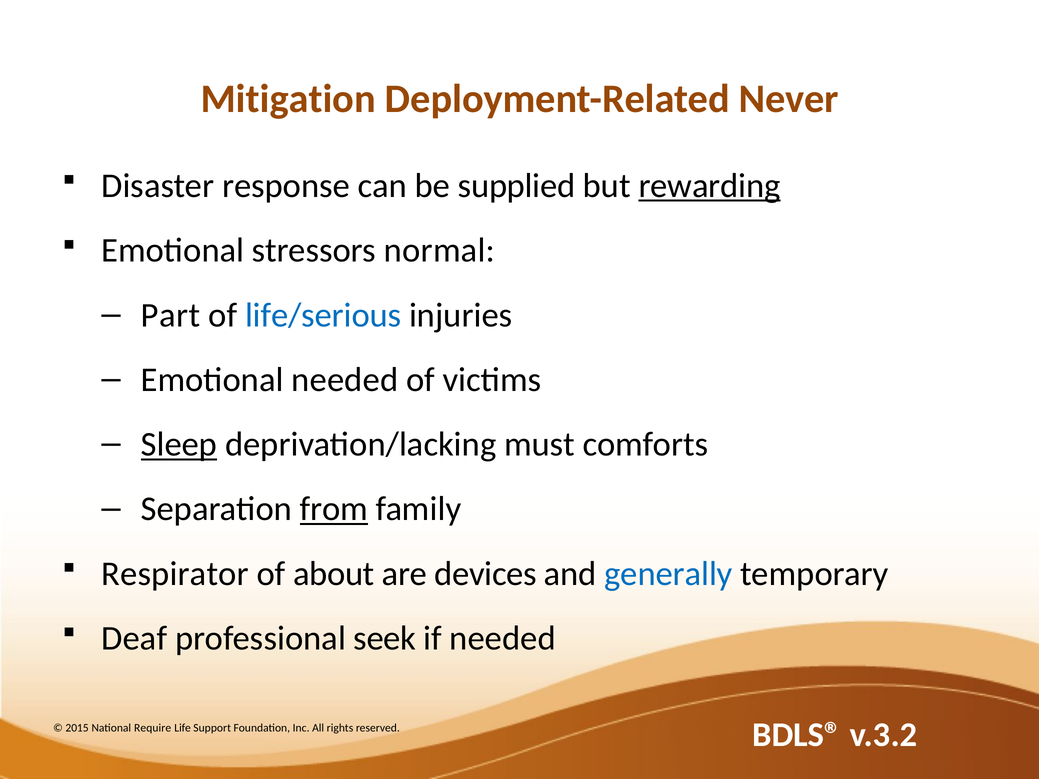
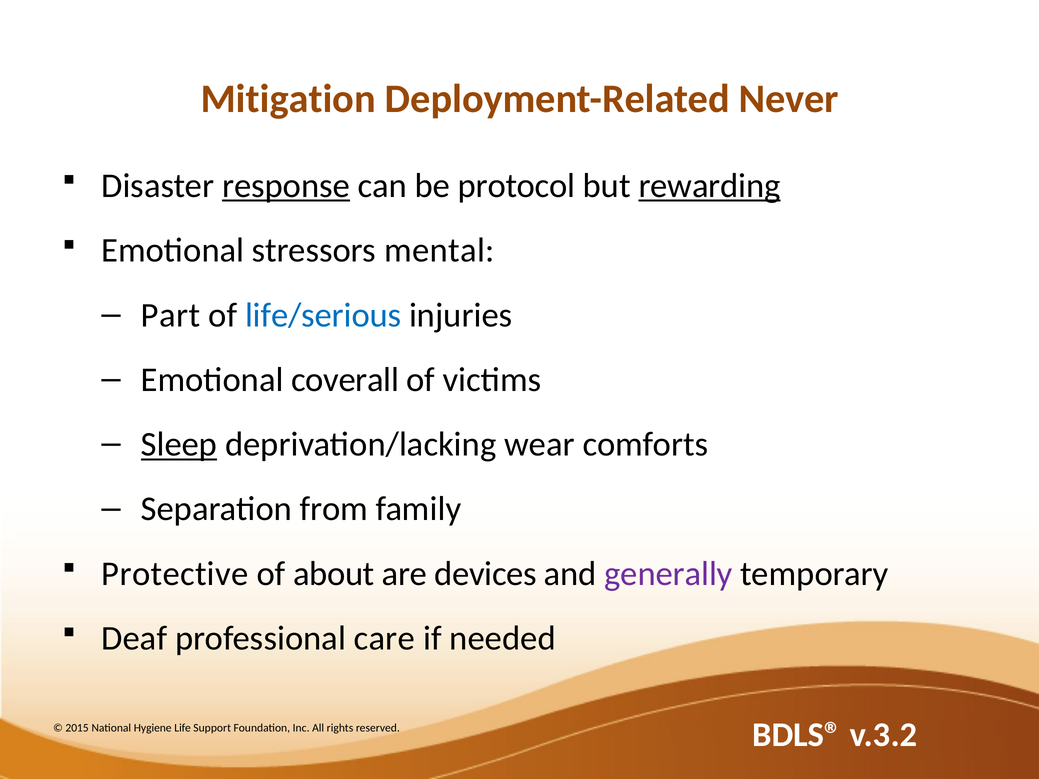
response underline: none -> present (286, 186)
supplied: supplied -> protocol (517, 186)
normal: normal -> mental (439, 251)
Emotional needed: needed -> coverall (345, 380)
must: must -> wear (540, 445)
from underline: present -> none (334, 509)
Respirator: Respirator -> Protective (175, 574)
generally colour: blue -> purple (668, 574)
seek: seek -> care (384, 639)
Require: Require -> Hygiene (153, 728)
